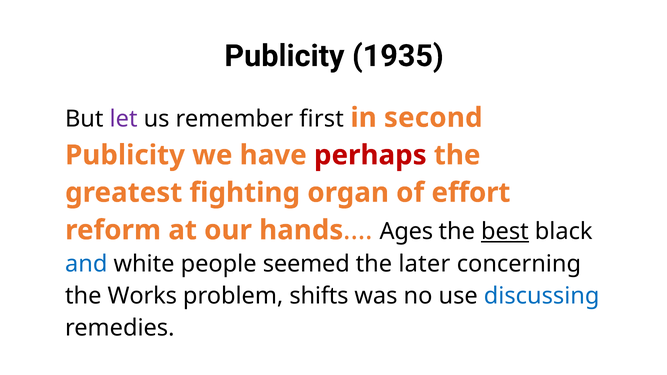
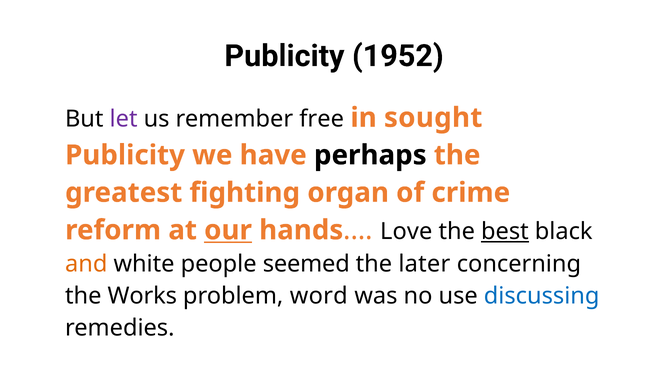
1935: 1935 -> 1952 (398, 56)
first: first -> free (322, 119)
second: second -> sought (433, 118)
perhaps colour: red -> black (370, 155)
effort: effort -> crime (471, 193)
our underline: none -> present (228, 230)
Ages: Ages -> Love (406, 232)
and colour: blue -> orange (86, 264)
shifts: shifts -> word (319, 296)
